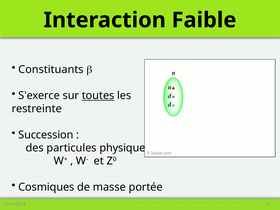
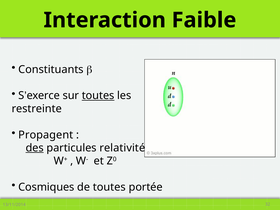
Succession: Succession -> Propagent (46, 135)
des underline: none -> present (35, 148)
physique: physique -> relativité (122, 148)
de masse: masse -> toutes (109, 187)
